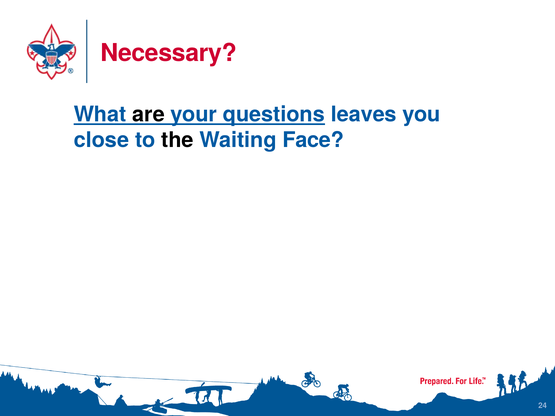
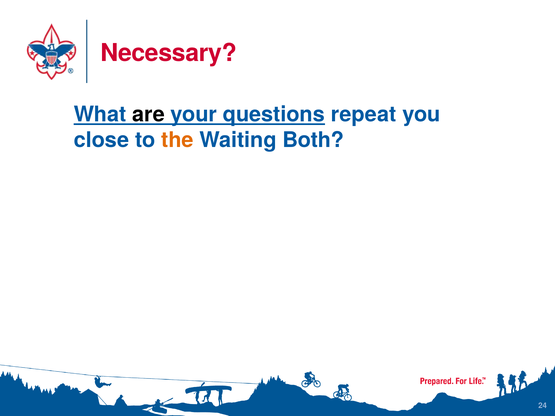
leaves: leaves -> repeat (364, 114)
the colour: black -> orange (177, 140)
Face: Face -> Both (313, 140)
